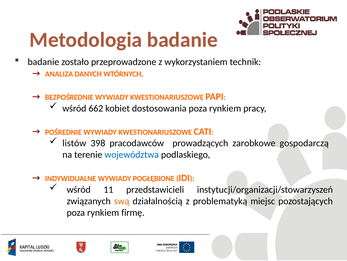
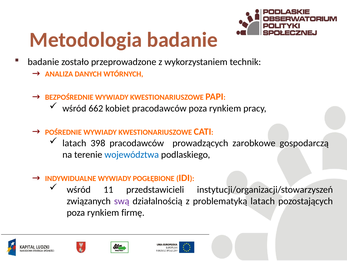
kobiet dostosowania: dostosowania -> pracodawców (159, 108)
listów: listów -> latach (74, 143)
swą colour: orange -> purple (122, 201)
problematyką miejsc: miejsc -> latach (263, 201)
